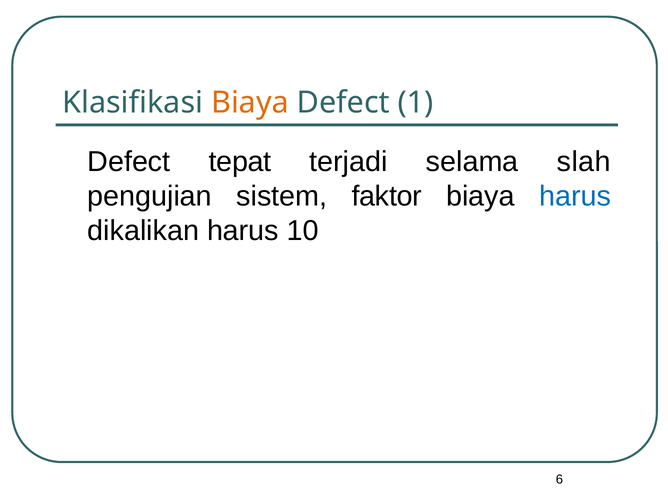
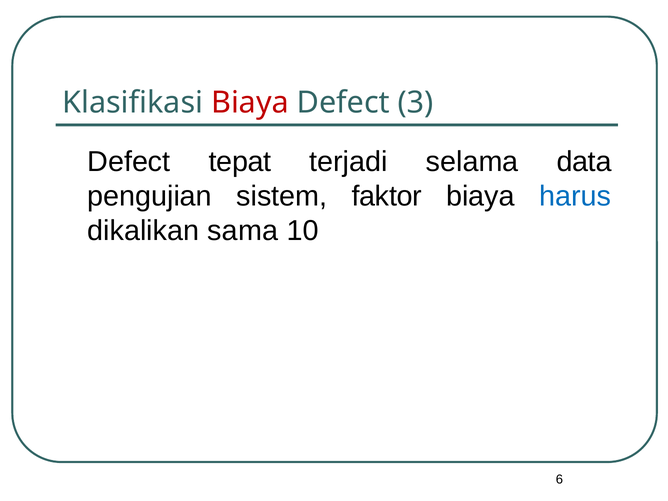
Biaya colour: orange -> red (250, 103)
1: 1 -> 3 (416, 103)
slah: slah -> data (584, 162)
dikalikan harus: harus -> sama (243, 231)
